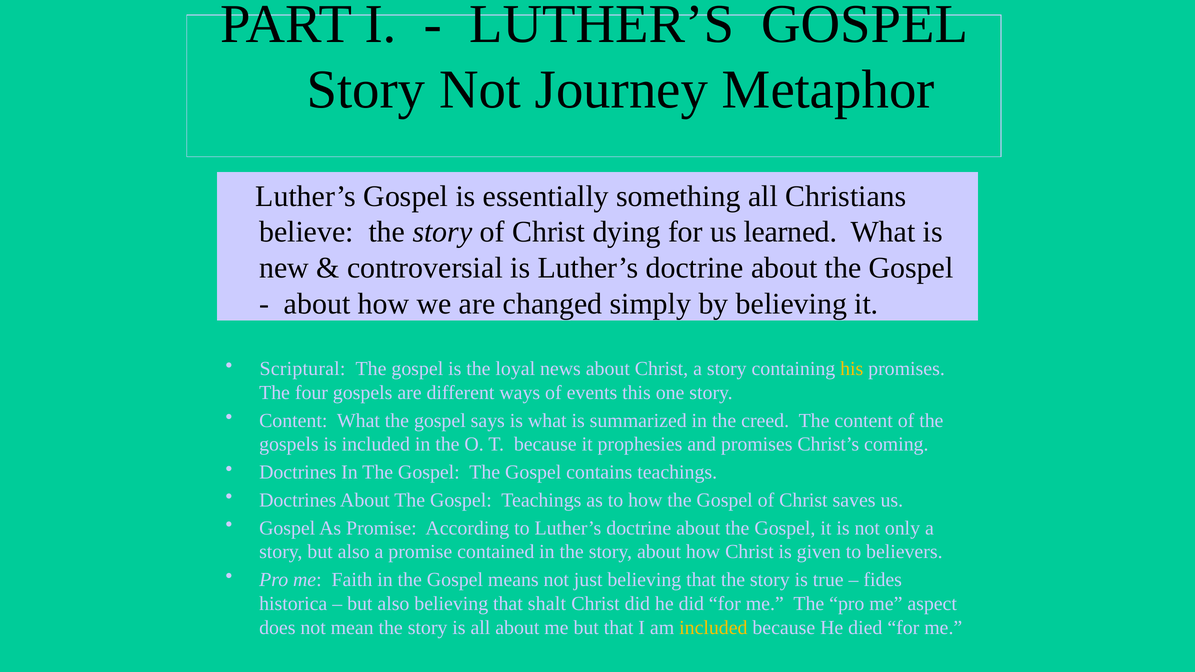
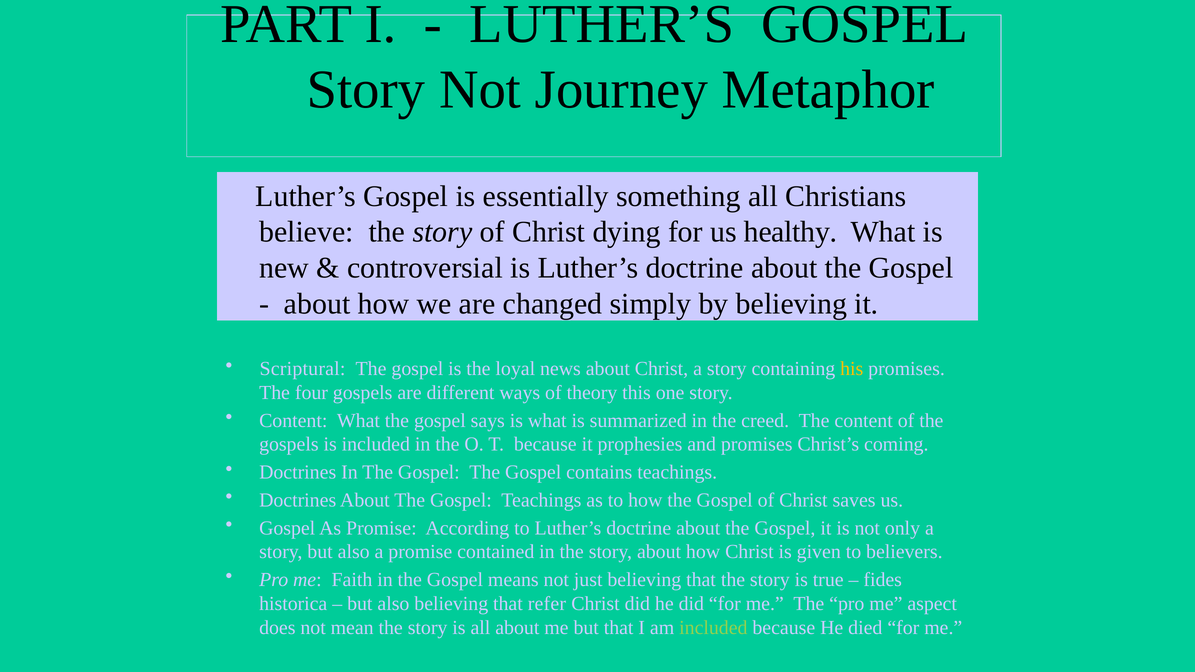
learned: learned -> healthy (791, 232)
events: events -> theory (592, 393)
shalt: shalt -> refer (547, 604)
included colour: yellow -> light green (713, 628)
